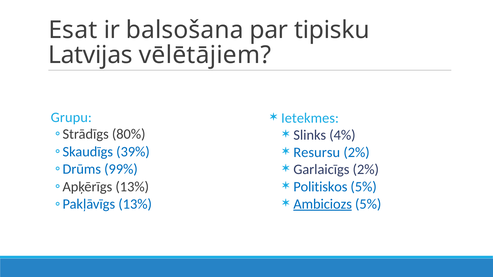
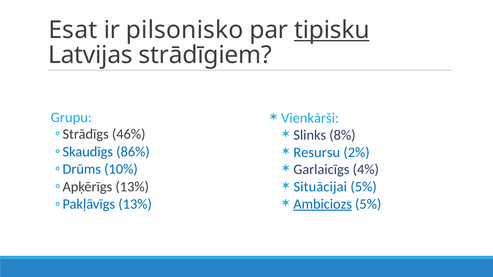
balsošana: balsošana -> pilsonisko (185, 30)
tipisku underline: none -> present (332, 30)
vēlētājiem: vēlētājiem -> strādīgiem (205, 55)
Ietekmes: Ietekmes -> Vienkārši (310, 118)
4%: 4% -> 8% (342, 135)
80%: 80% -> 46% (129, 134)
39%: 39% -> 86% (133, 152)
Garlaicīgs 2%: 2% -> 4% (366, 170)
99%: 99% -> 10% (121, 169)
Politiskos: Politiskos -> Situācijai (320, 187)
